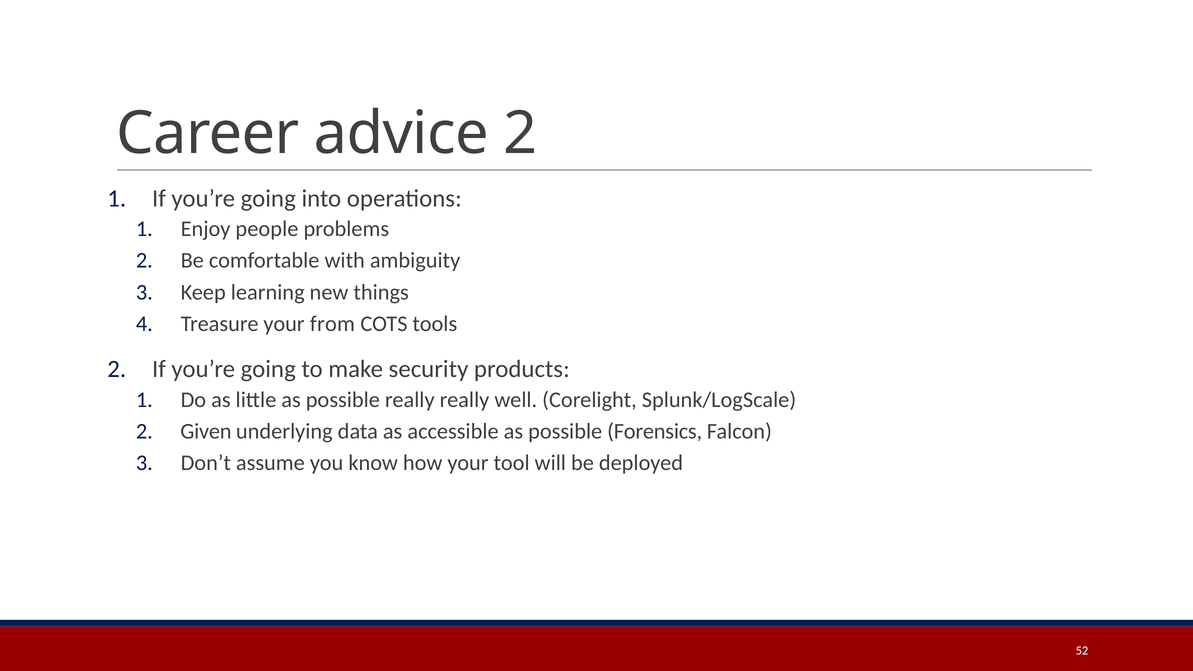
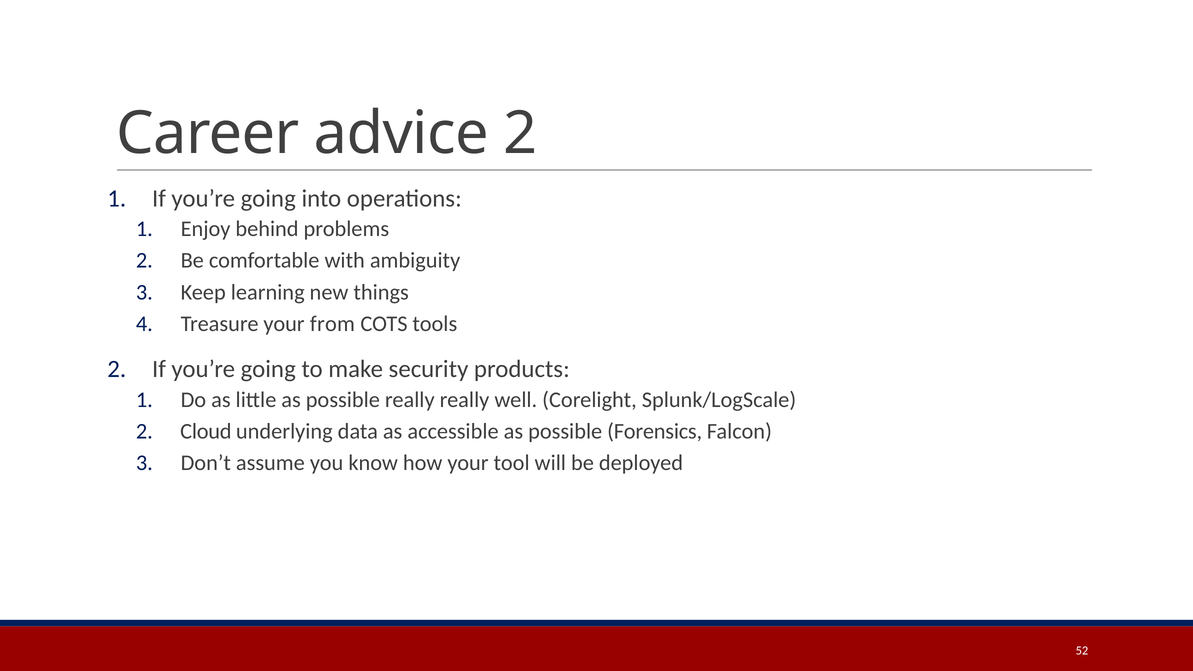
people: people -> behind (267, 229)
Given: Given -> Cloud (206, 431)
